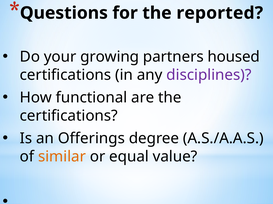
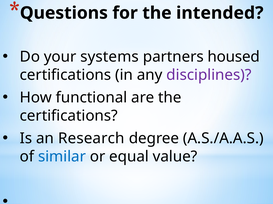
reported: reported -> intended (220, 13)
growing: growing -> systems (110, 57)
Offerings: Offerings -> Research (91, 139)
similar colour: orange -> blue (62, 157)
